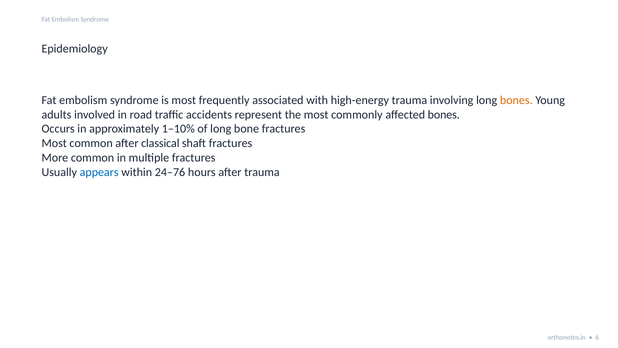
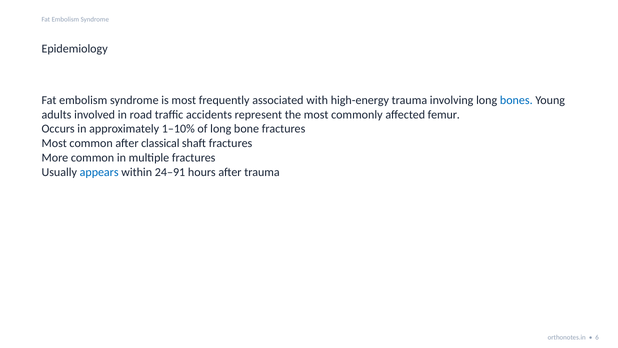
bones colour: orange -> blue (516, 100)
affected bones: bones -> femur (444, 114)
24–76: 24–76 -> 24–91 (170, 172)
